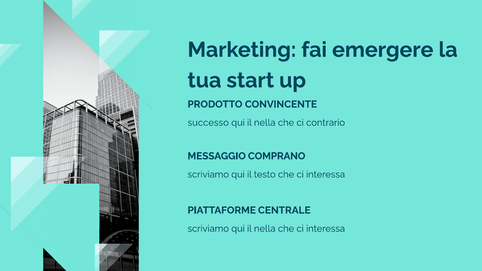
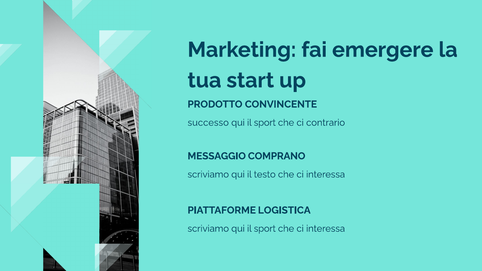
nella: nella -> sport (265, 123)
CENTRALE: CENTRALE -> LOGISTICA (284, 210)
scriviamo qui il nella: nella -> sport (265, 229)
